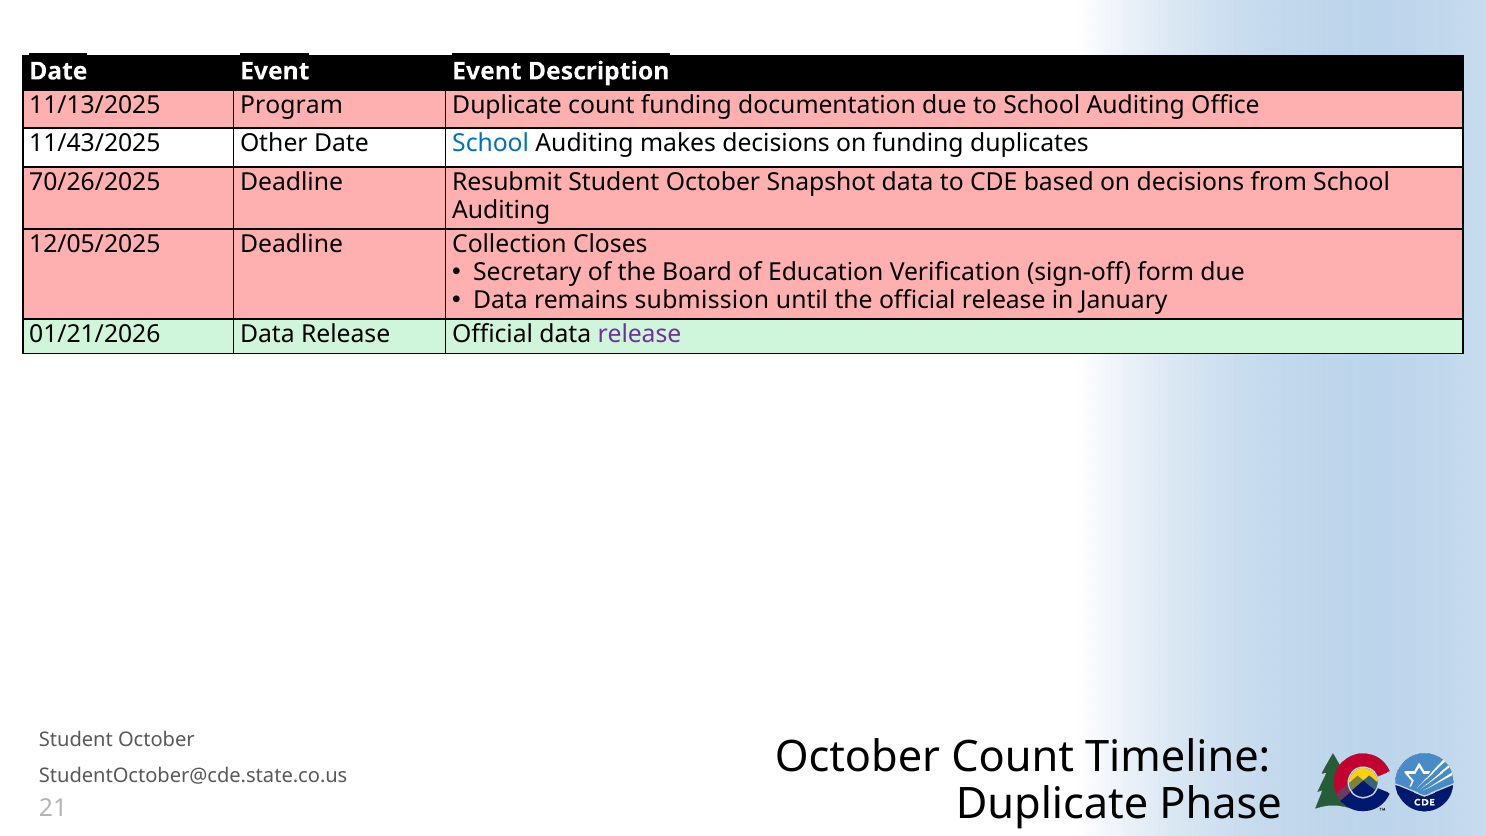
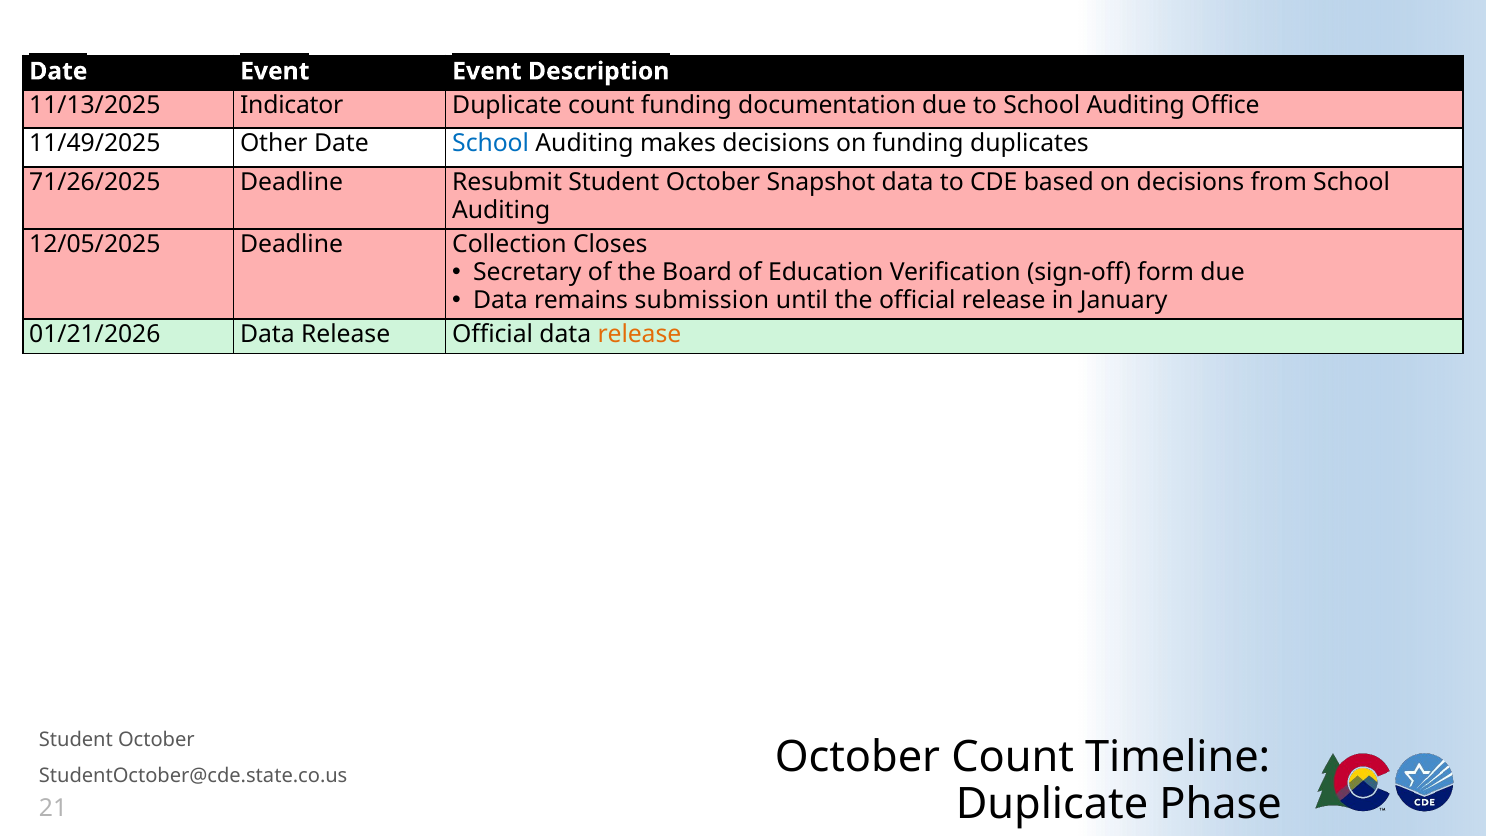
Program: Program -> Indicator (292, 106)
11/43/2025: 11/43/2025 -> 11/49/2025 (95, 144)
70/26/2025: 70/26/2025 -> 71/26/2025 (95, 182)
release colour: purple -> orange (639, 335)
